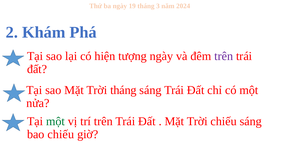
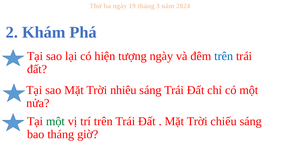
trên colour: purple -> blue (224, 56)
Trời tháng: tháng -> nhiêu (123, 90)
bao chiếu: chiếu -> tháng (61, 134)
